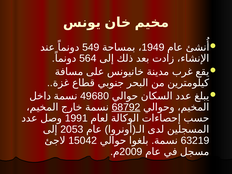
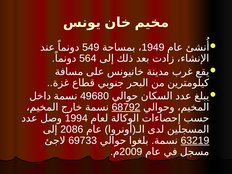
1991: 1991 -> 1994 (76, 118)
2053: 2053 -> 2086 (72, 129)
15042: 15042 -> 69733 (83, 141)
63219 underline: none -> present (195, 141)
